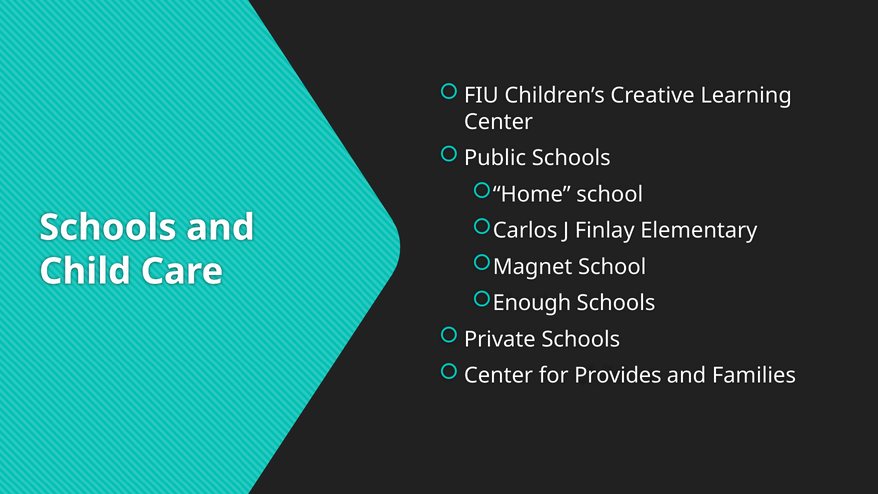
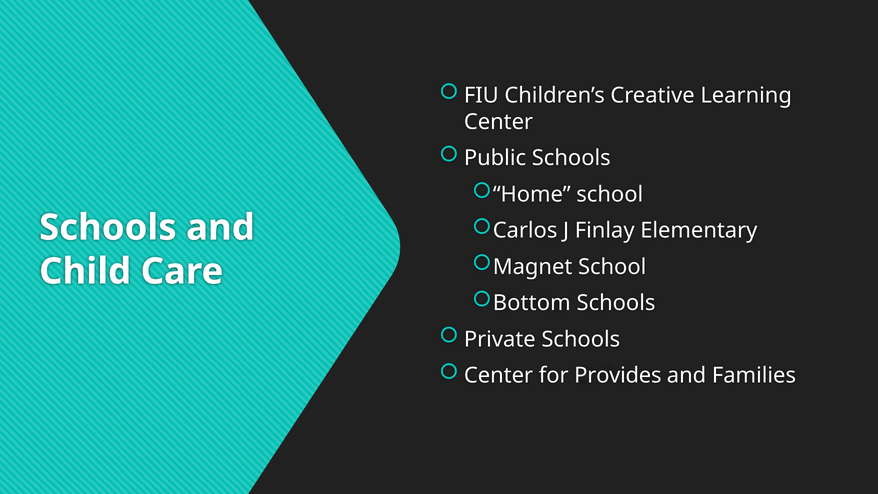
Enough: Enough -> Bottom (532, 303)
